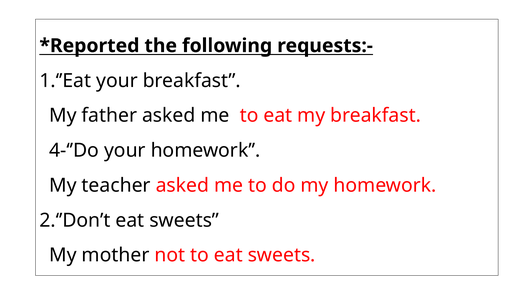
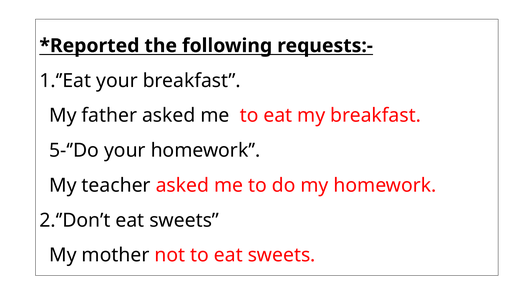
4-‘’Do: 4-‘’Do -> 5-‘’Do (74, 150)
